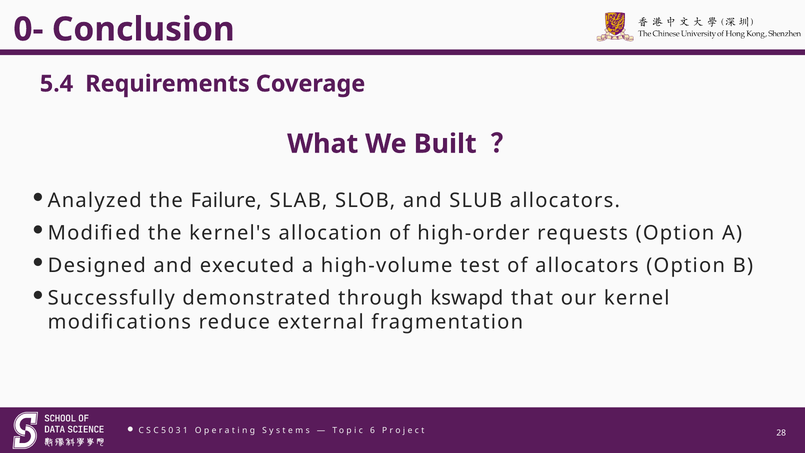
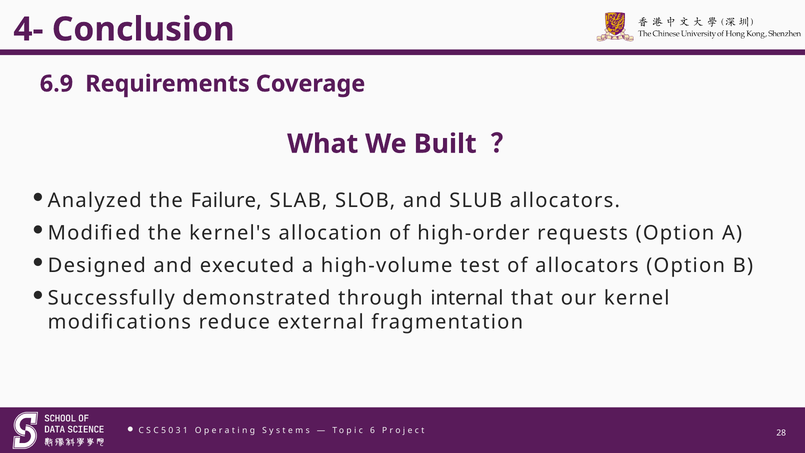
0-: 0- -> 4- (28, 29)
5.4: 5.4 -> 6.9 (56, 84)
kswapd: kswapd -> internal (467, 298)
